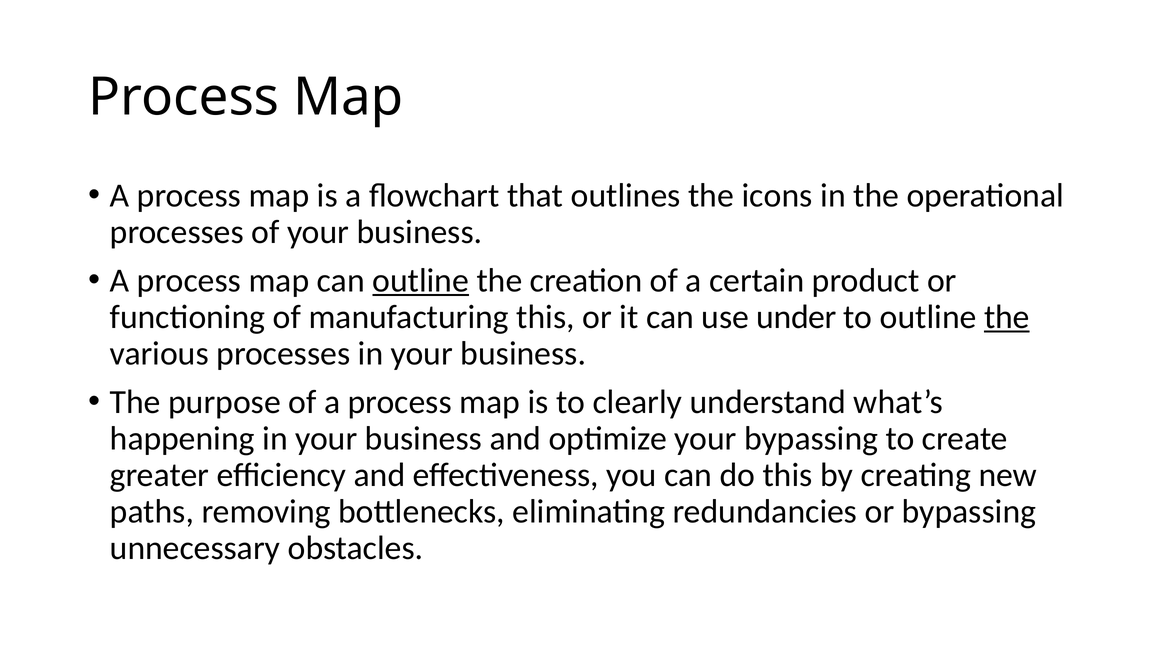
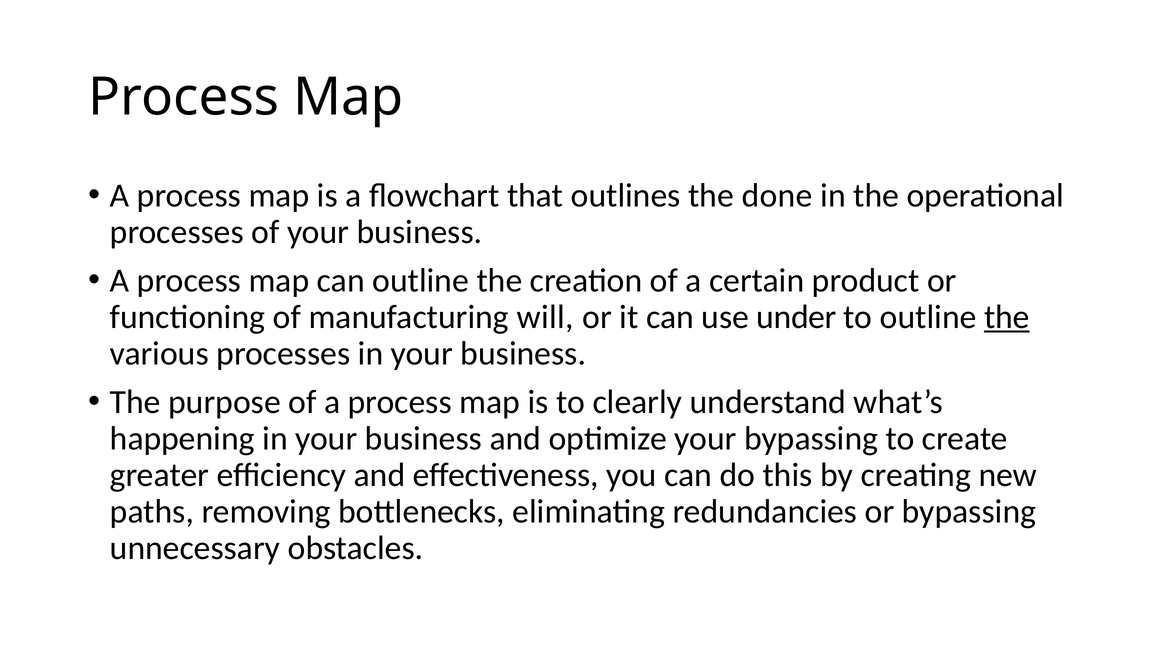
icons: icons -> done (777, 196)
outline underline: present -> none (421, 281)
manufacturing this: this -> will (545, 317)
